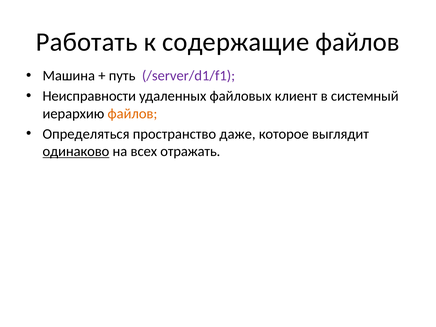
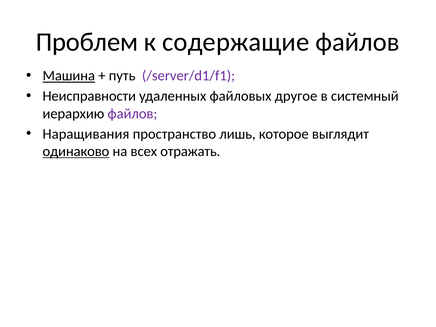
Работать: Работать -> Проблем (87, 42)
Машина underline: none -> present (69, 76)
клиент: клиент -> другое (296, 96)
файлов colour: orange -> purple (132, 114)
Определяться: Определяться -> Наращивания (86, 134)
даже: даже -> лишь (238, 134)
